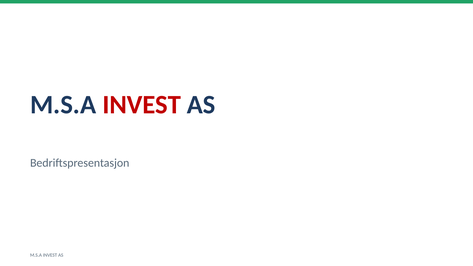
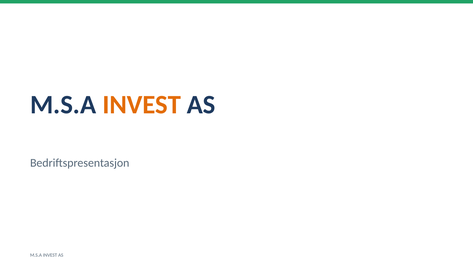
INVEST colour: red -> orange (142, 105)
